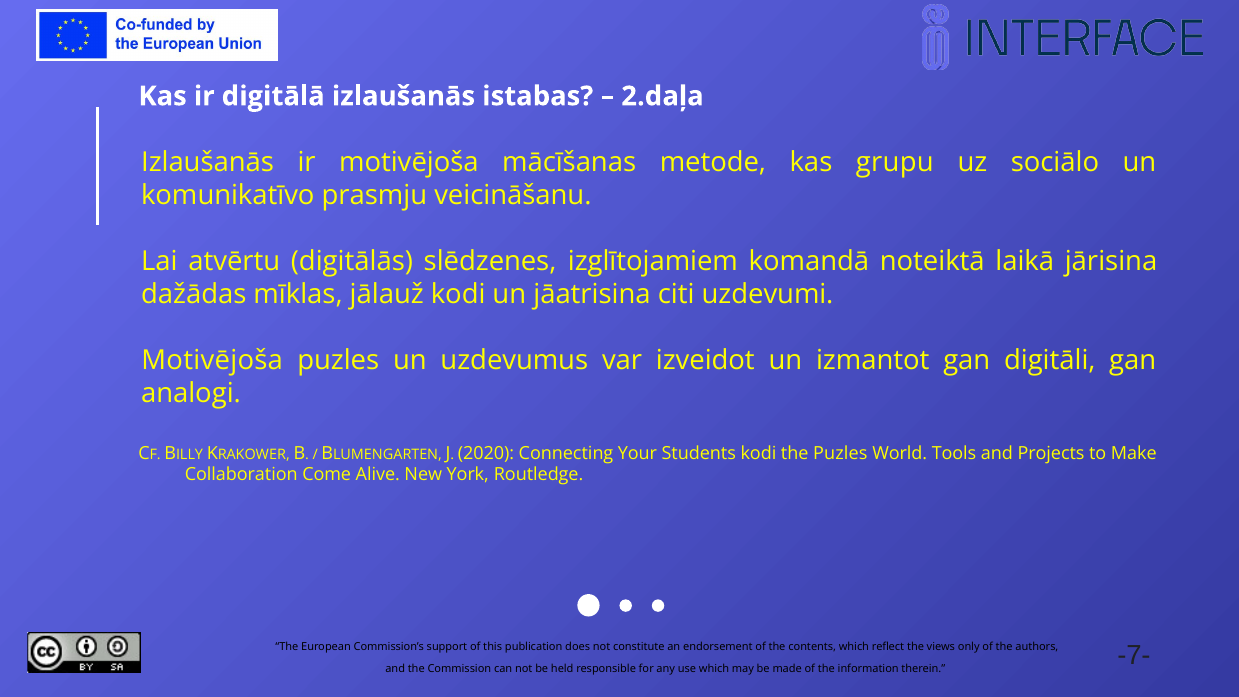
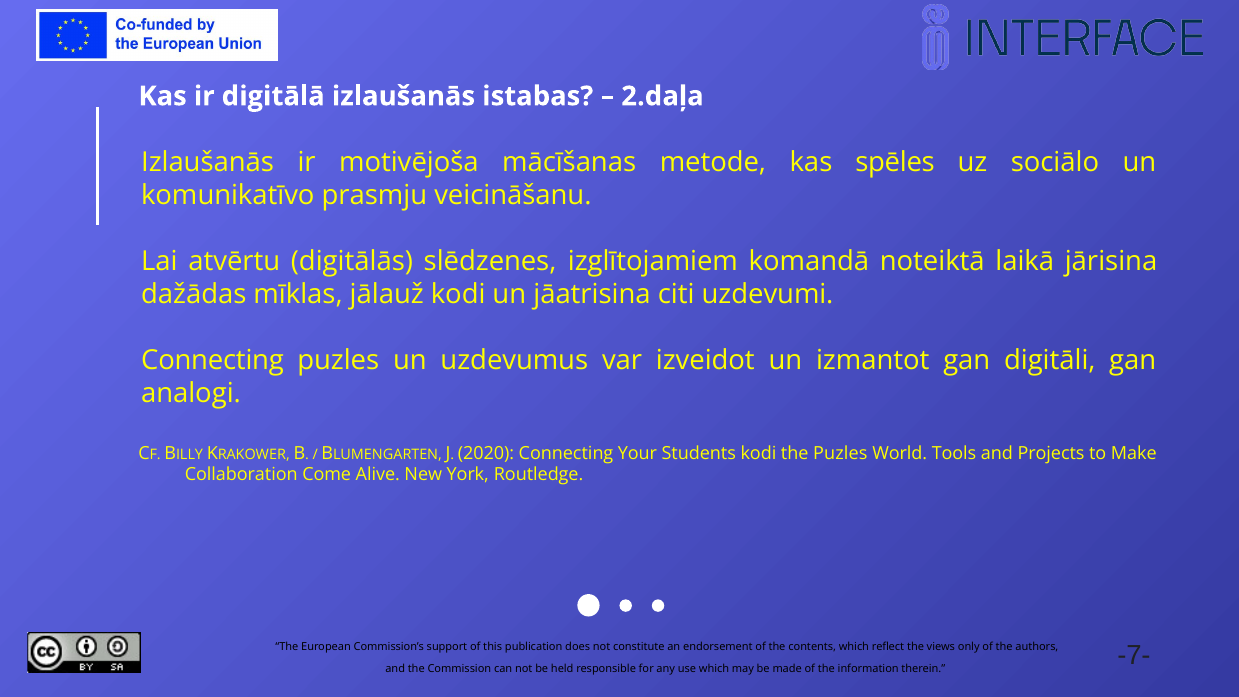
grupu: grupu -> spēles (895, 162)
Motivējoša: Motivējoša -> Connecting (212, 360)
